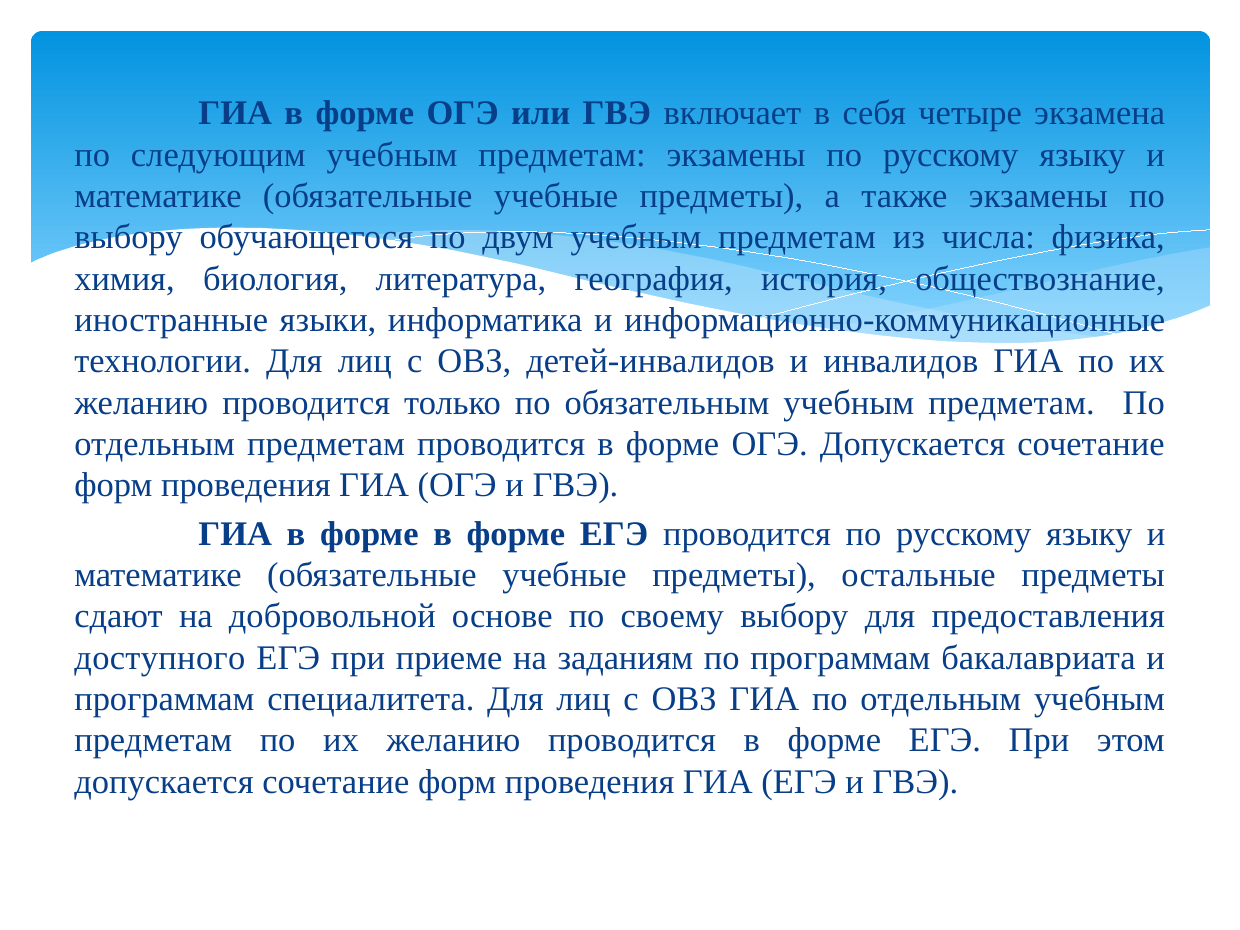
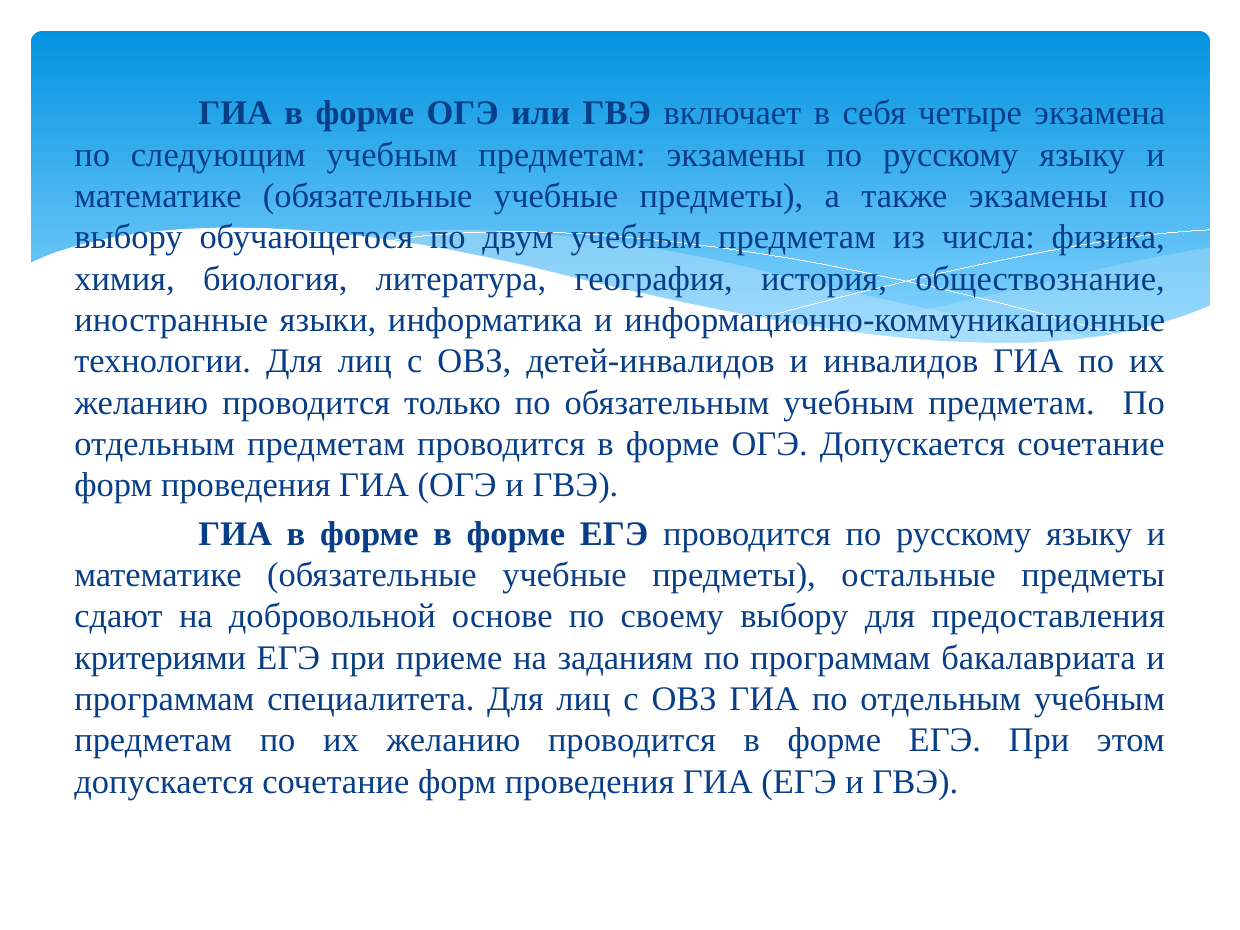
доступного: доступного -> критериями (160, 658)
